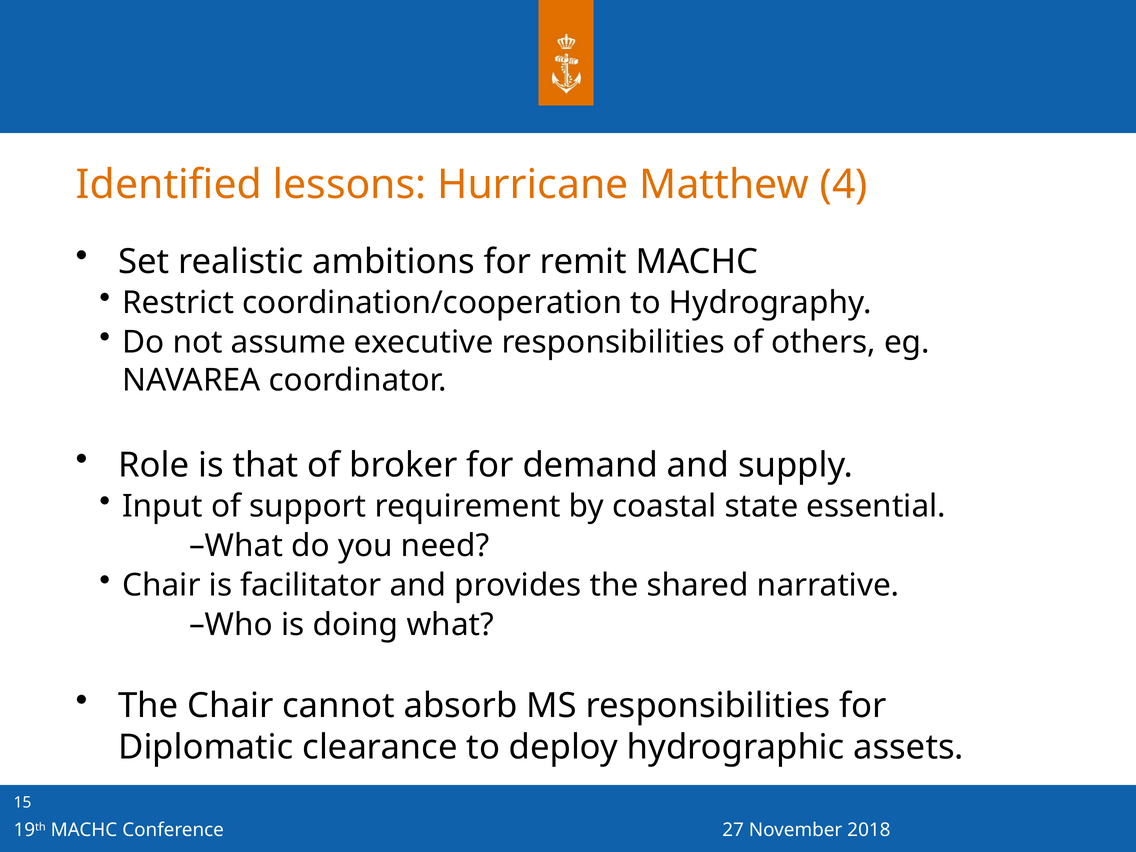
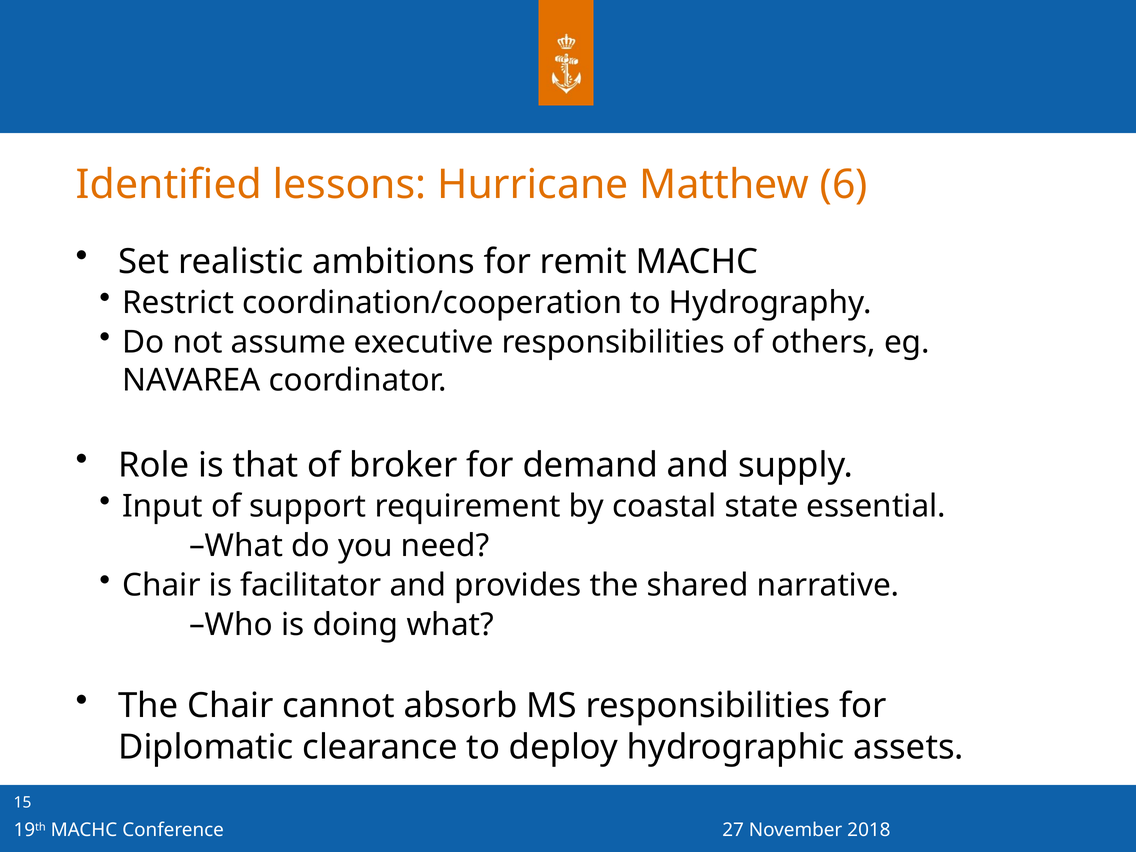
4: 4 -> 6 (844, 185)
